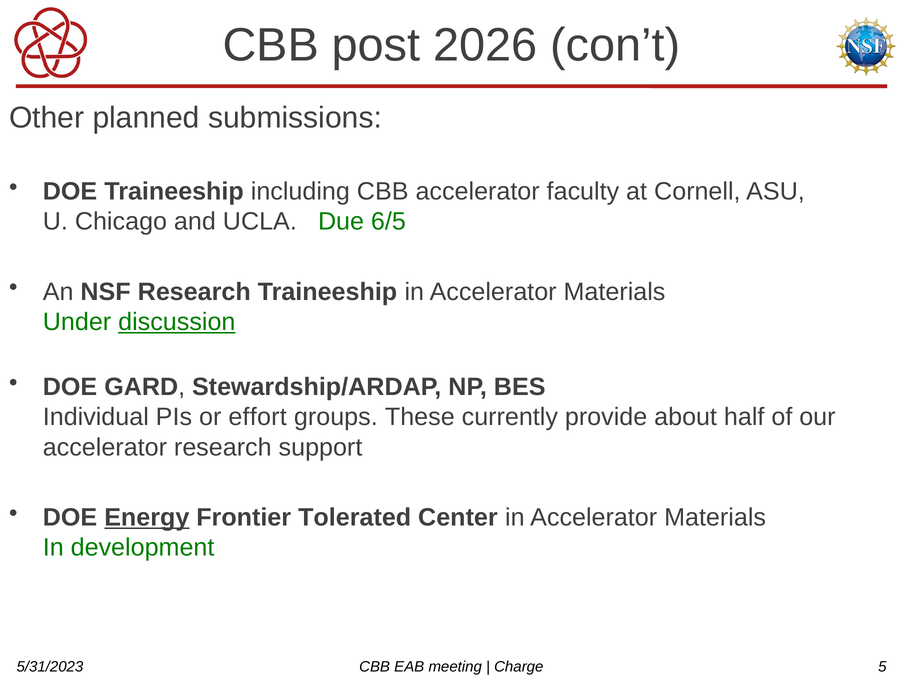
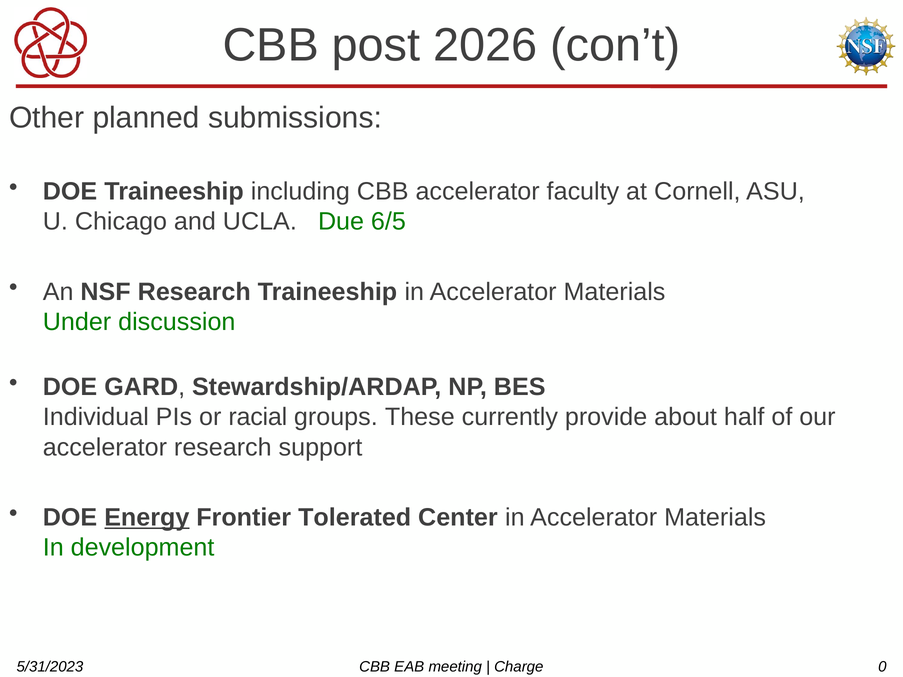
discussion underline: present -> none (177, 322)
effort: effort -> racial (258, 417)
5: 5 -> 0 (882, 667)
